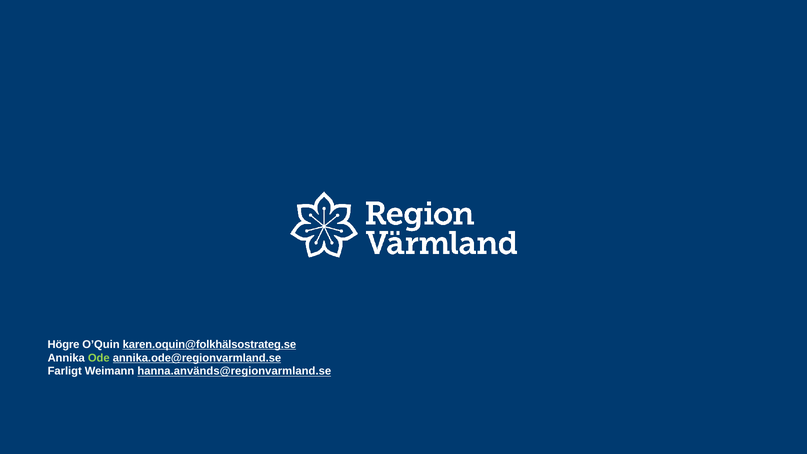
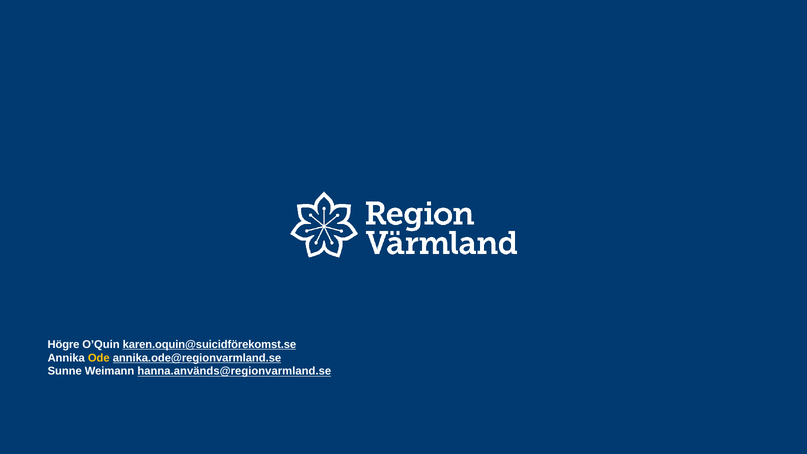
karen.oquin@folkhälsostrateg.se: karen.oquin@folkhälsostrateg.se -> karen.oquin@suicidförekomst.se (209, 344)
Ode colour: light green -> yellow (99, 358)
Farligt: Farligt -> Sunne (65, 371)
